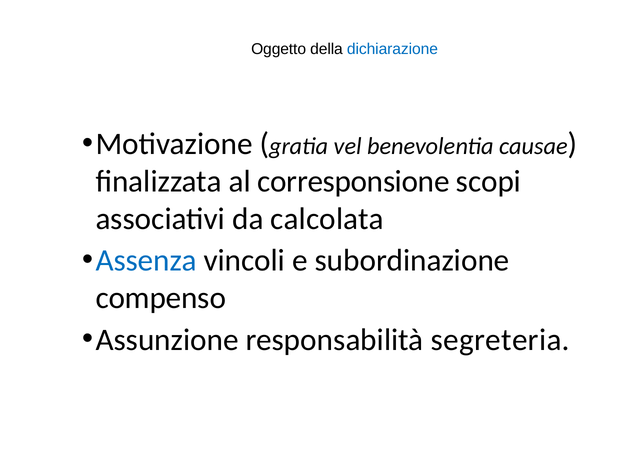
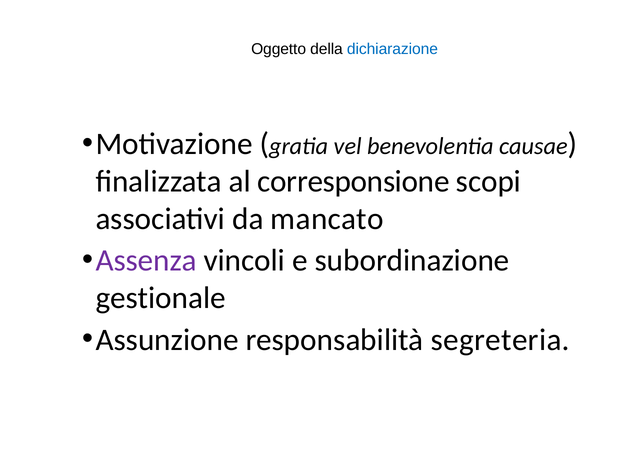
calcolata: calcolata -> mancato (327, 219)
Assenza colour: blue -> purple (146, 260)
compenso: compenso -> gestionale (161, 298)
